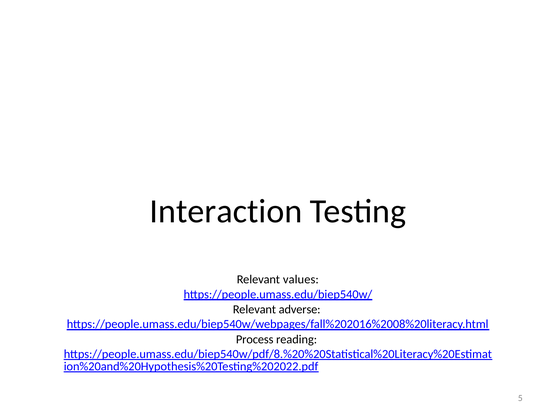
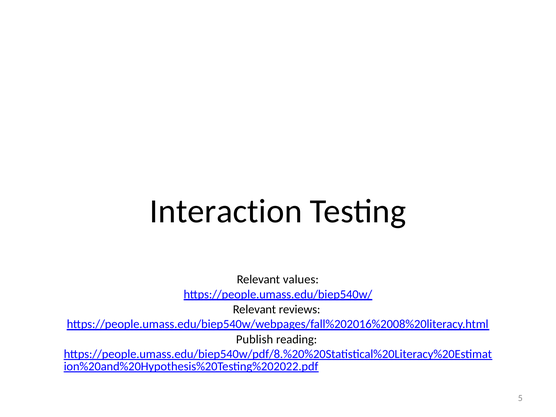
adverse: adverse -> reviews (300, 309)
Process: Process -> Publish (255, 339)
